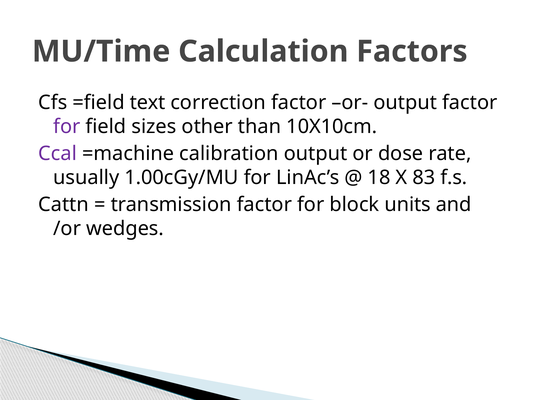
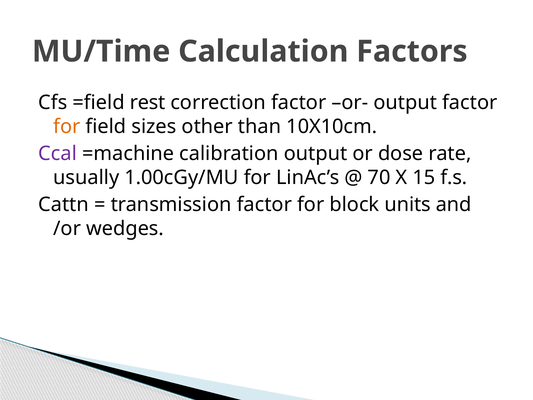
text: text -> rest (148, 102)
for colour: purple -> orange (67, 126)
18: 18 -> 70 (379, 177)
83: 83 -> 15 (424, 177)
